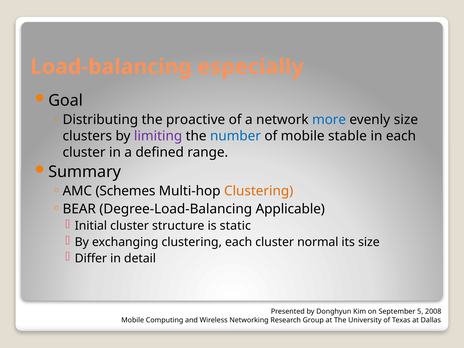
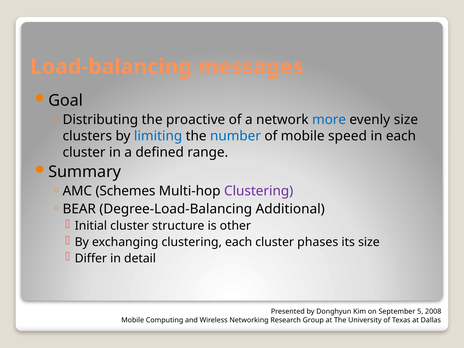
especially: especially -> messages (251, 67)
limiting colour: purple -> blue (158, 136)
stable: stable -> speed (347, 136)
Clustering colour: orange -> purple (259, 191)
Applicable: Applicable -> Additional (290, 209)
static: static -> other (235, 226)
normal: normal -> phases (318, 242)
